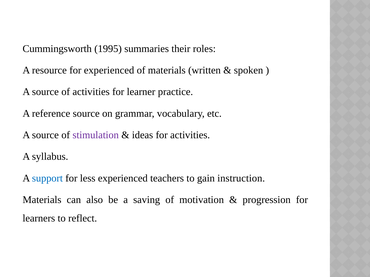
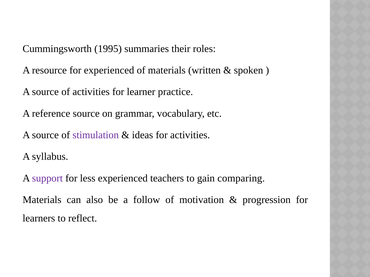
support colour: blue -> purple (47, 178)
instruction: instruction -> comparing (241, 178)
saving: saving -> follow (147, 200)
